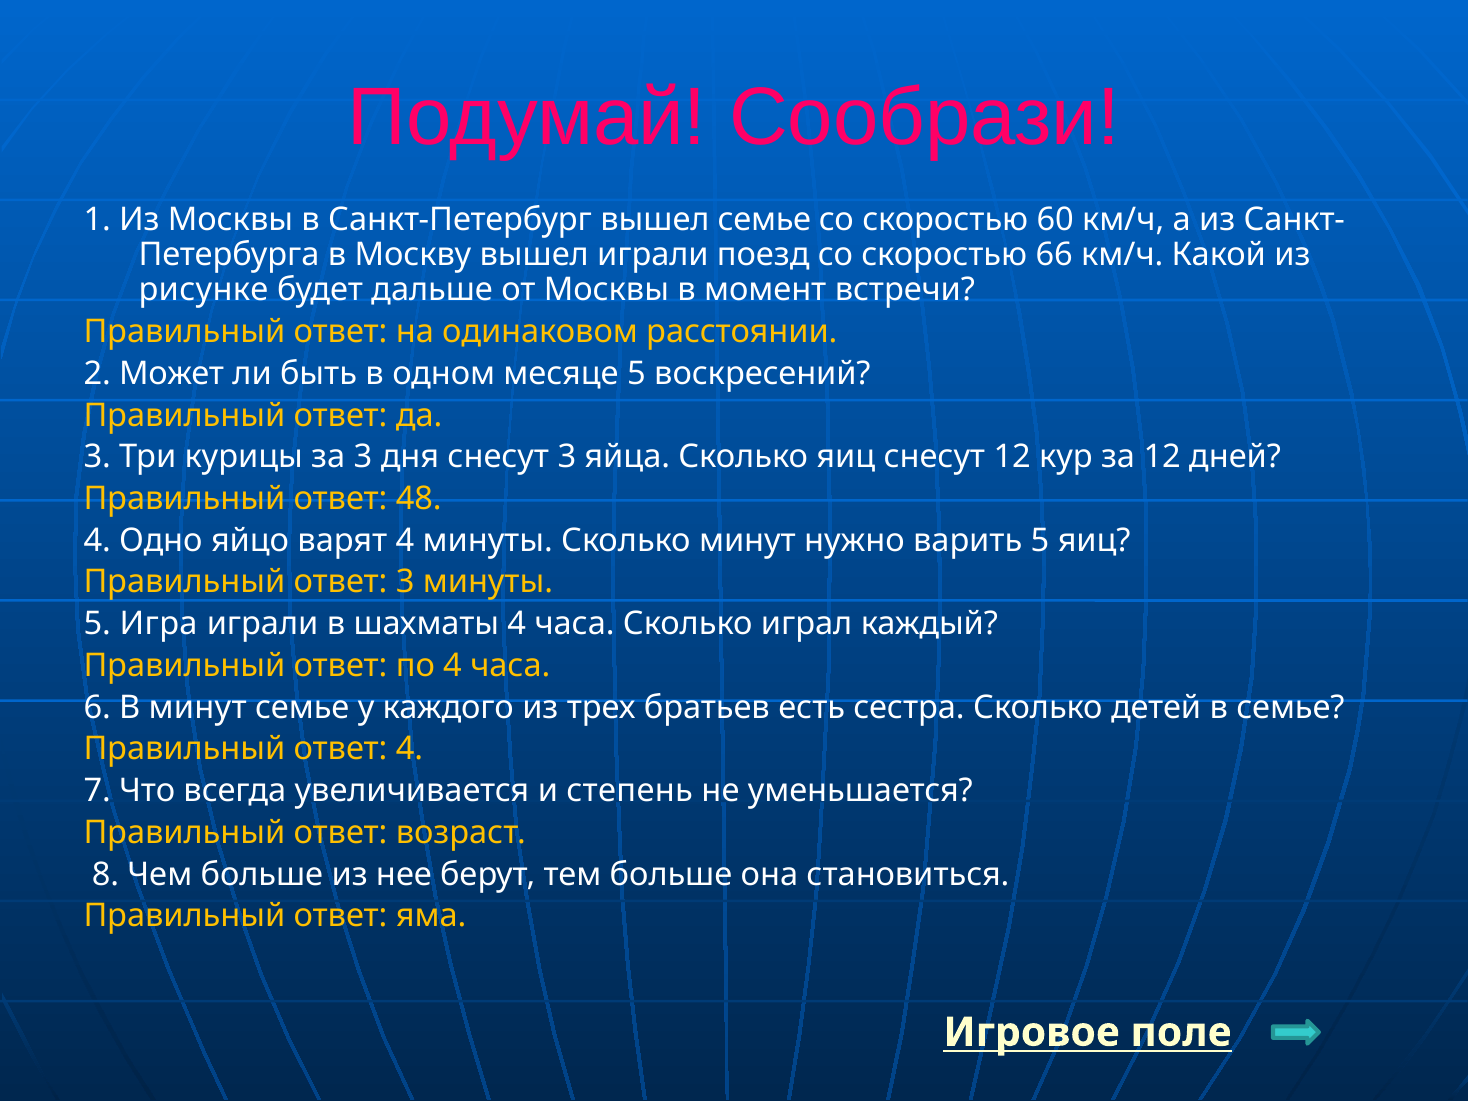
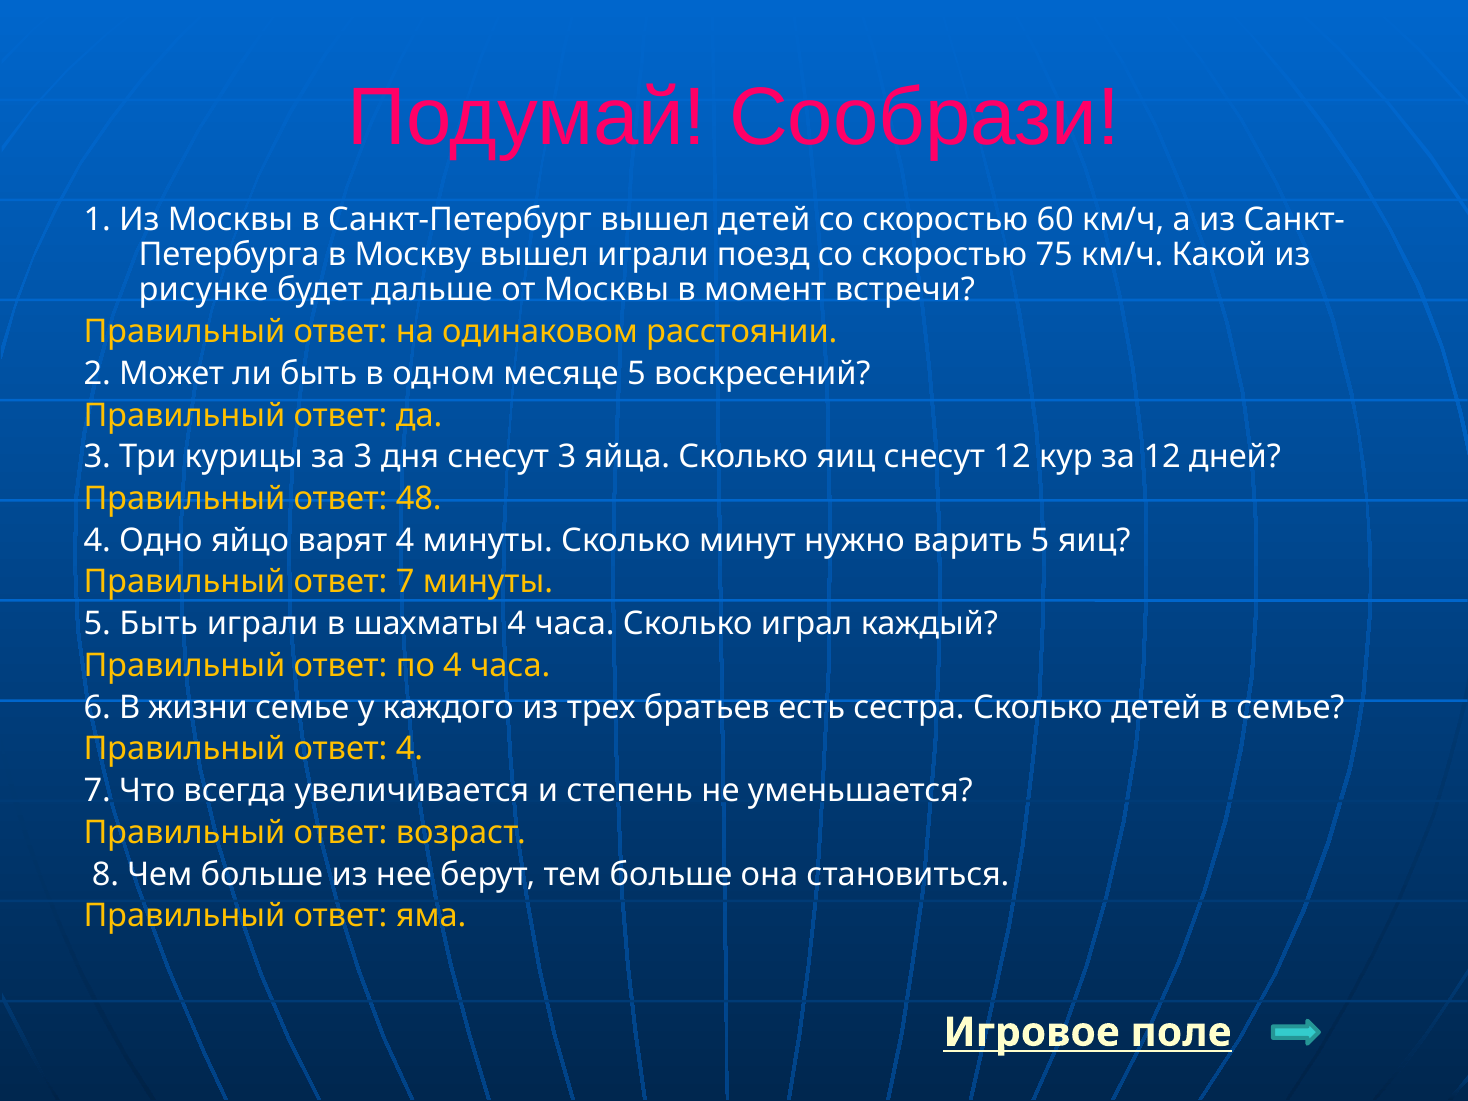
вышел семье: семье -> детей (764, 220)
66: 66 -> 75 (1054, 255)
ответ 3: 3 -> 7 (405, 582)
5 Игра: Игра -> Быть (159, 624)
В минут: минут -> жизни (198, 707)
